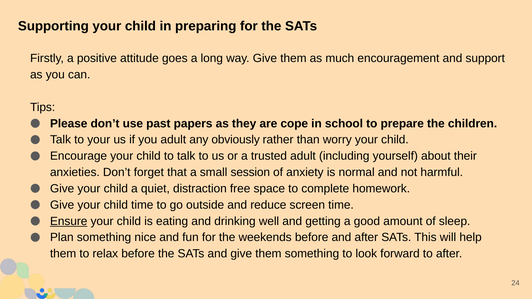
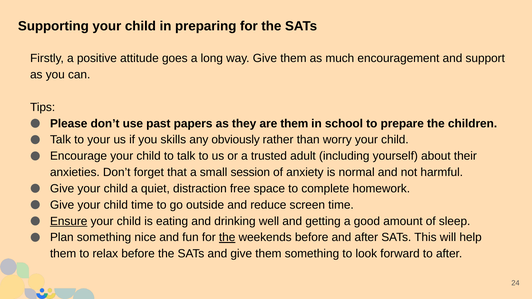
are cope: cope -> them (294, 124)
you adult: adult -> skills (173, 140)
the underline: none -> present (227, 238)
